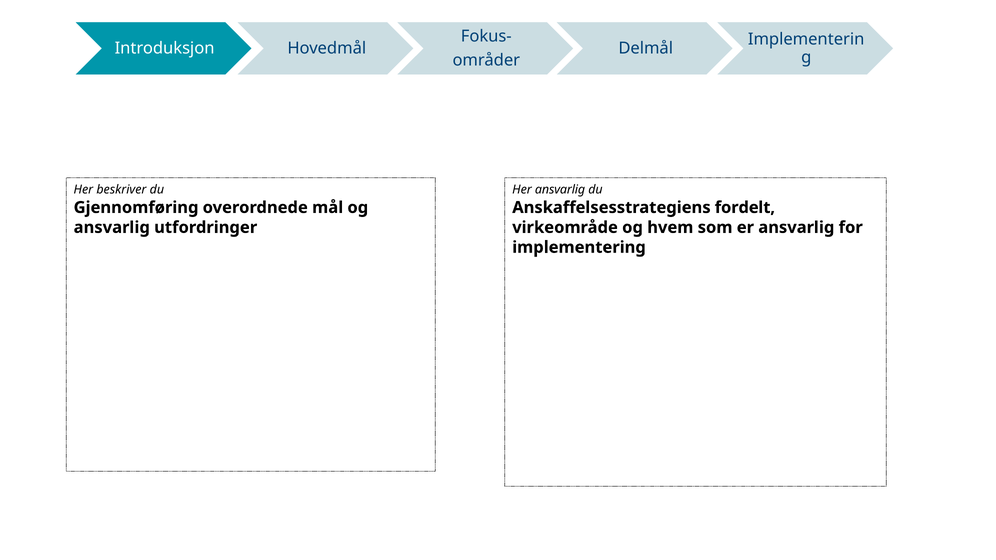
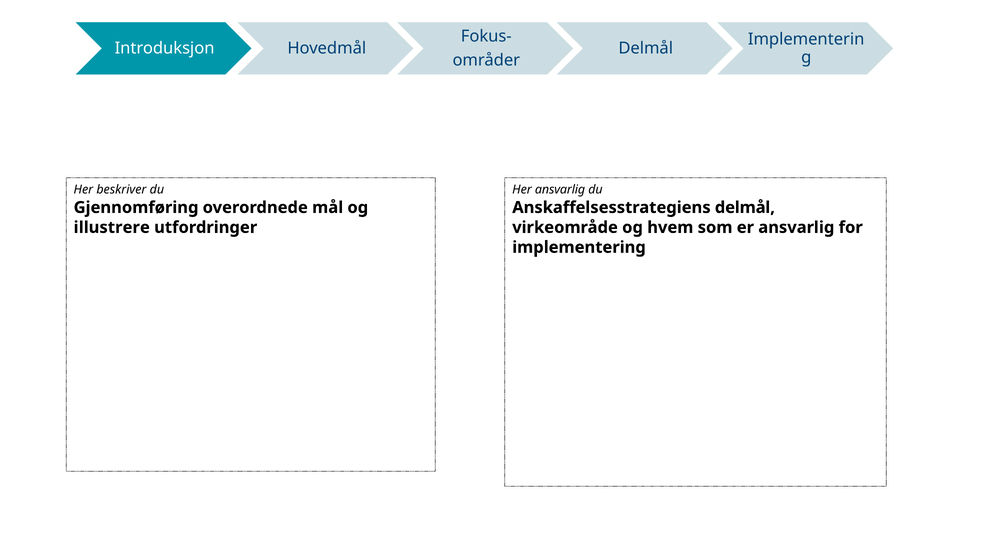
Anskaffelsesstrategiens fordelt: fordelt -> delmål (745, 208)
ansvarlig: ansvarlig -> illustrere (112, 228)
